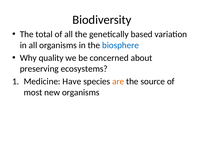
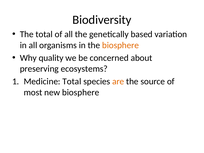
biosphere colour: blue -> orange (121, 45)
Medicine Have: Have -> Total (72, 81)
new organisms: organisms -> biosphere (81, 92)
